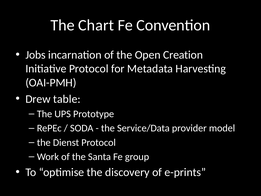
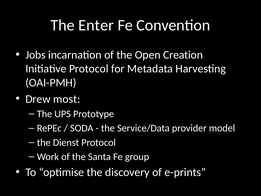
Chart: Chart -> Enter (96, 25)
table: table -> most (67, 99)
